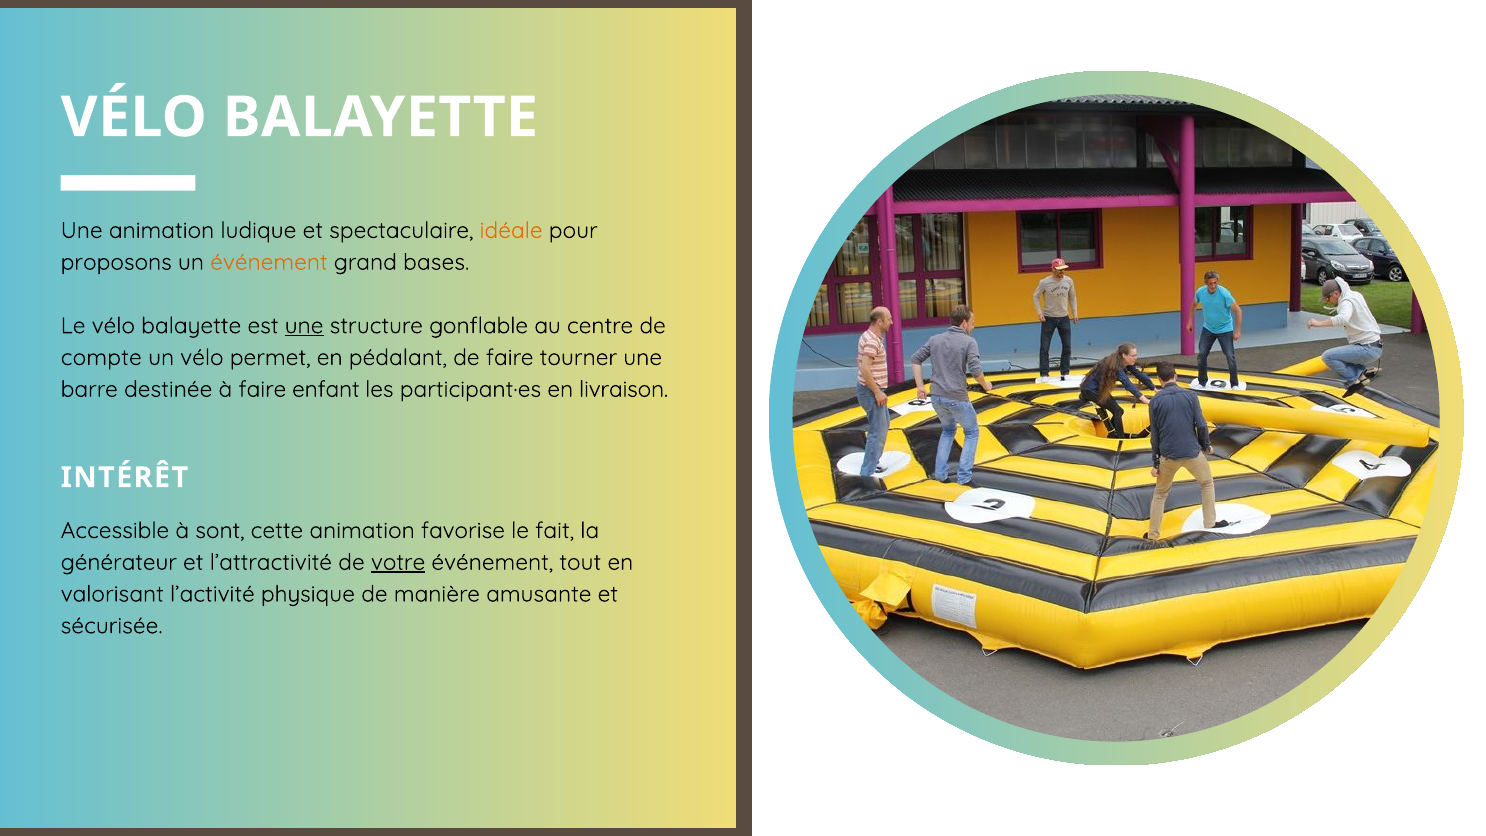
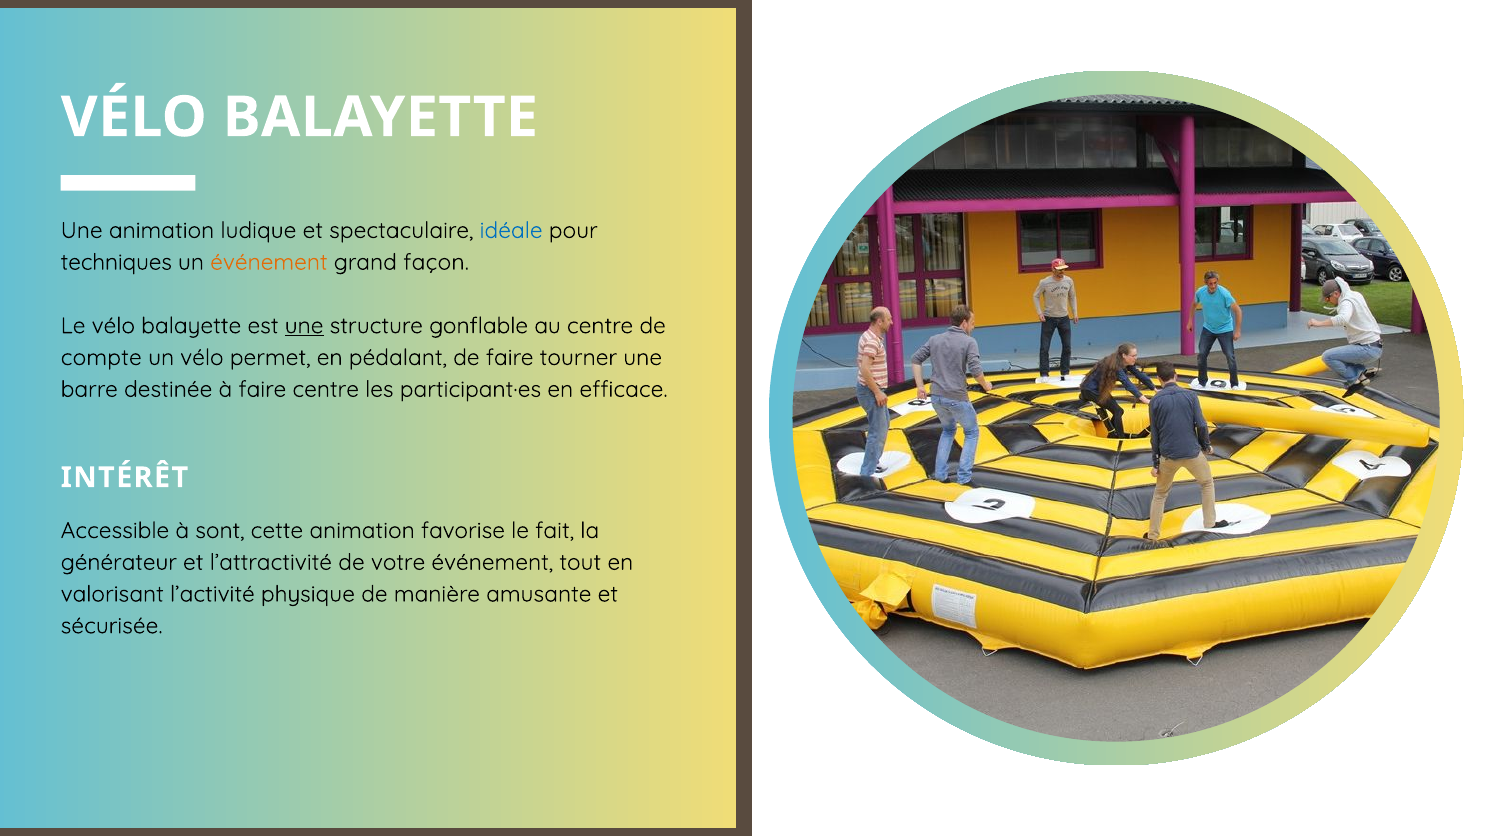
idéale colour: orange -> blue (511, 230)
proposons: proposons -> techniques (116, 262)
bases: bases -> façon (436, 262)
faire enfant: enfant -> centre (326, 389)
livraison: livraison -> efficace (623, 389)
votre underline: present -> none (398, 562)
